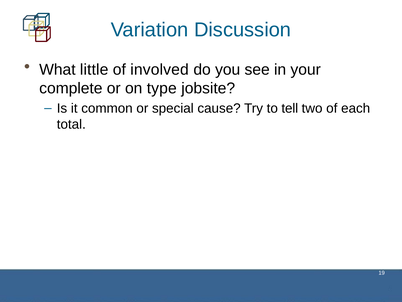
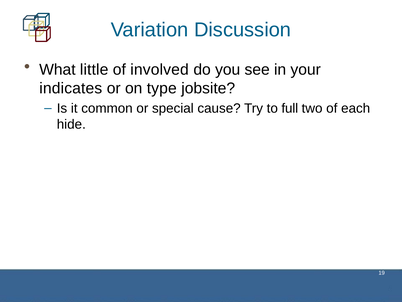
complete: complete -> indicates (71, 88)
tell: tell -> full (290, 108)
total: total -> hide (71, 124)
